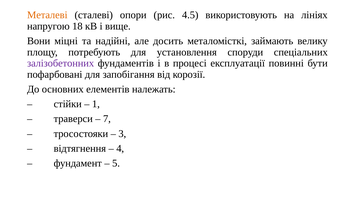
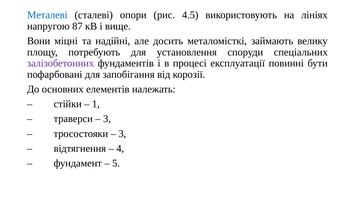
Металеві colour: orange -> blue (47, 15)
18: 18 -> 87 (77, 26)
7: 7 -> 3 (107, 119)
